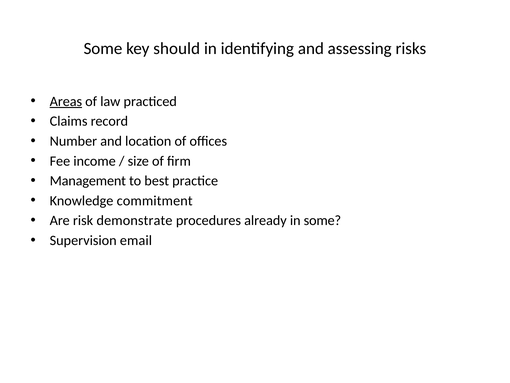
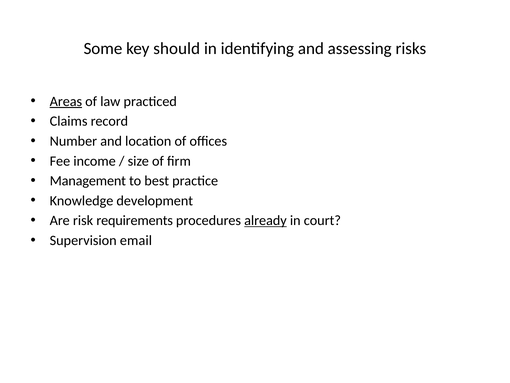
commitment: commitment -> development (155, 200)
demonstrate: demonstrate -> requirements (135, 220)
already underline: none -> present (265, 220)
in some: some -> court (322, 220)
